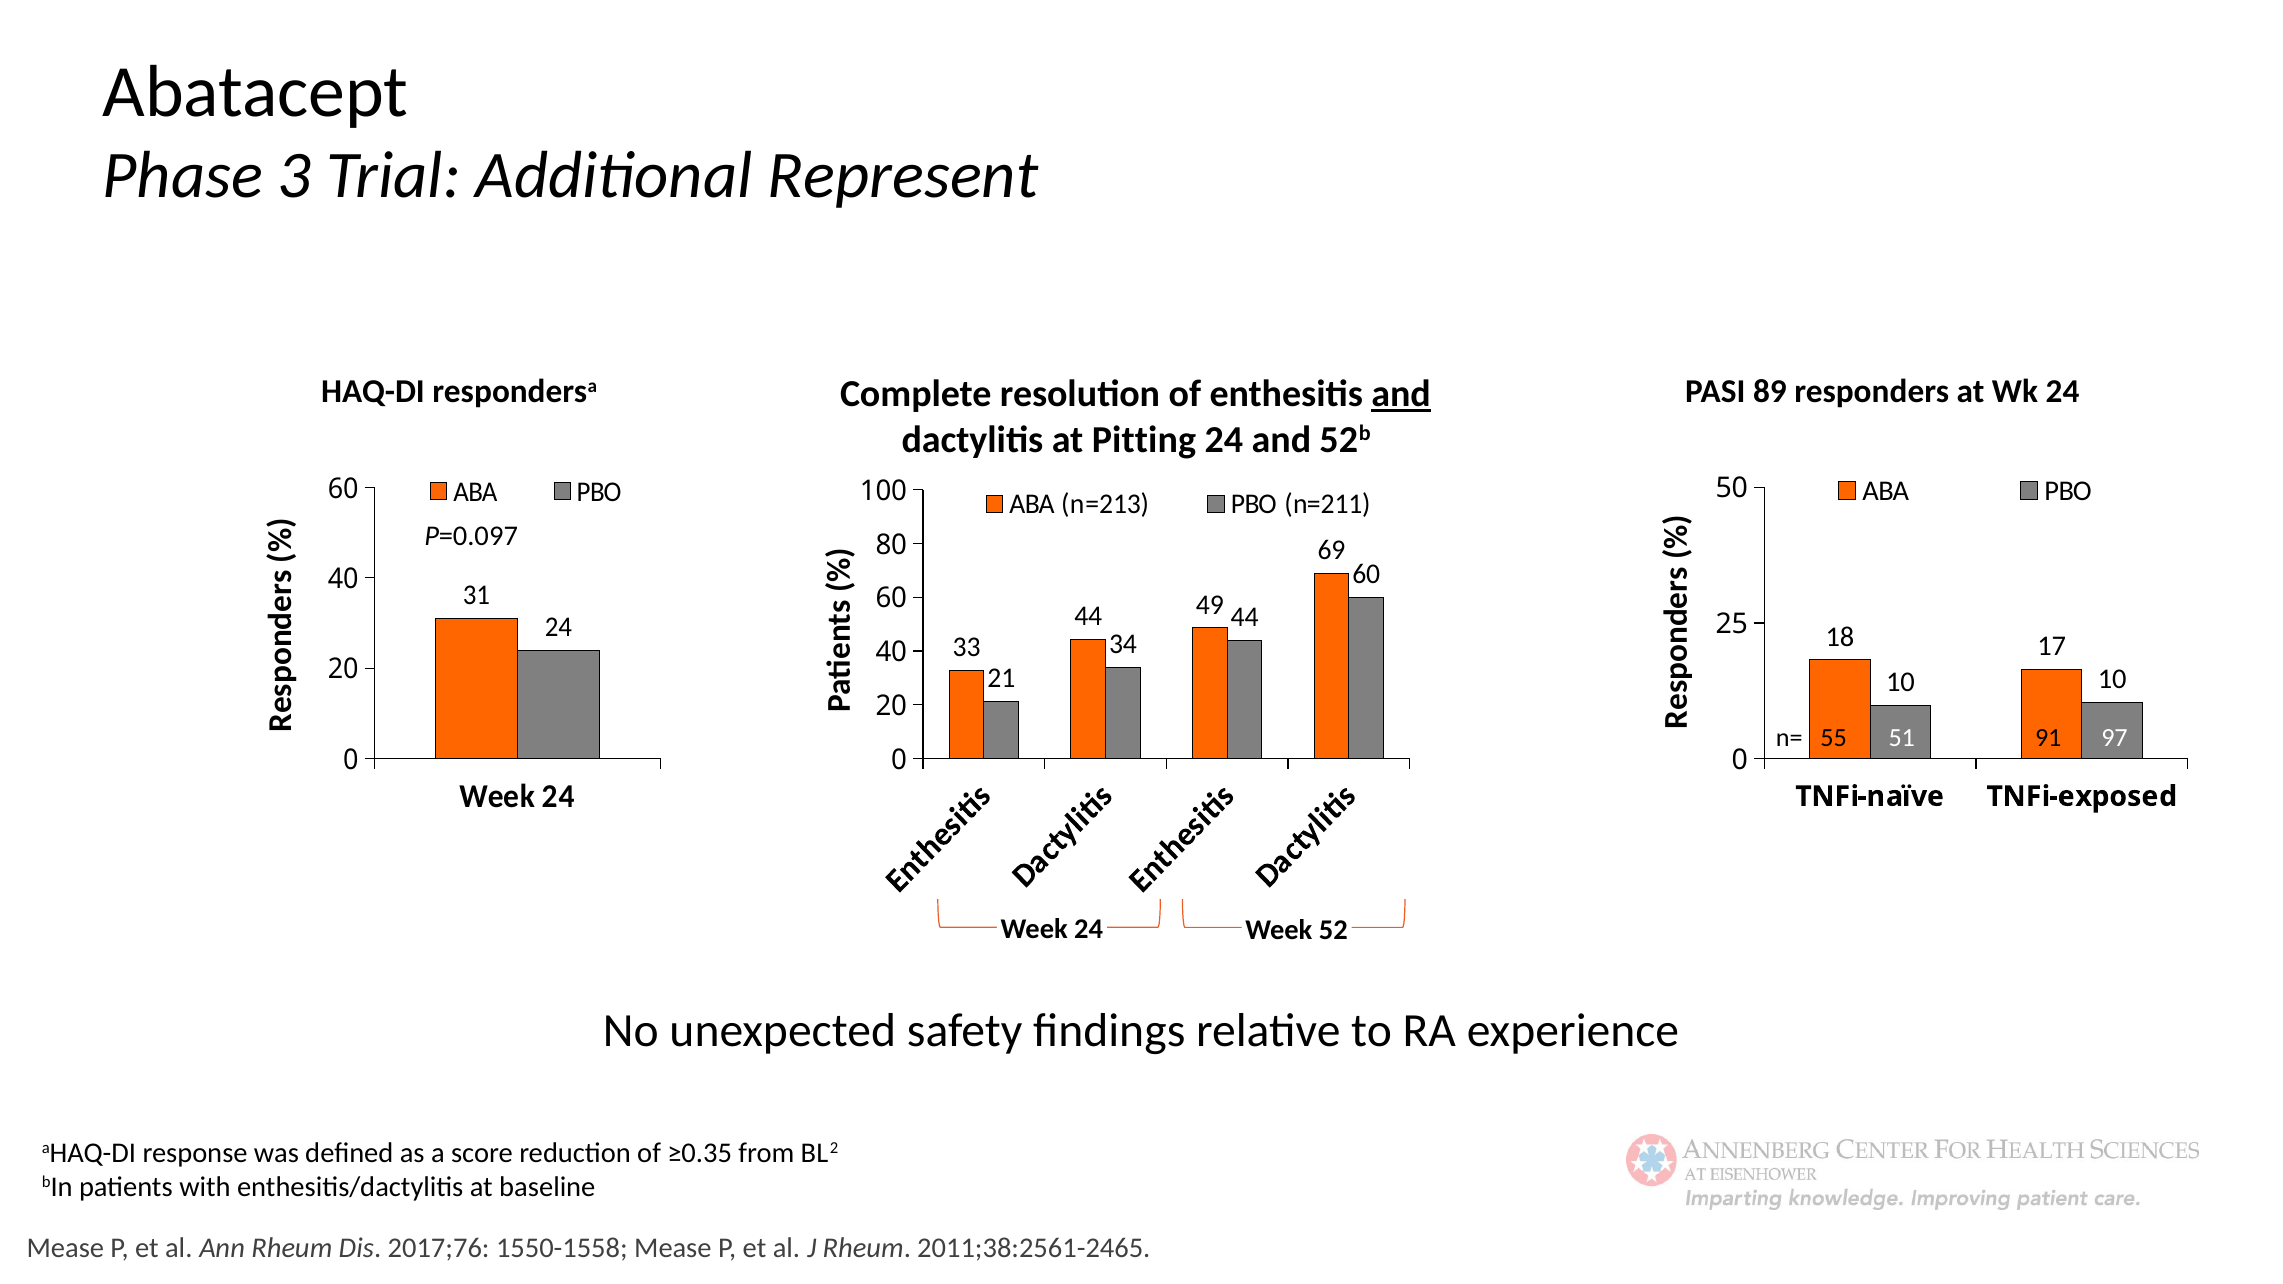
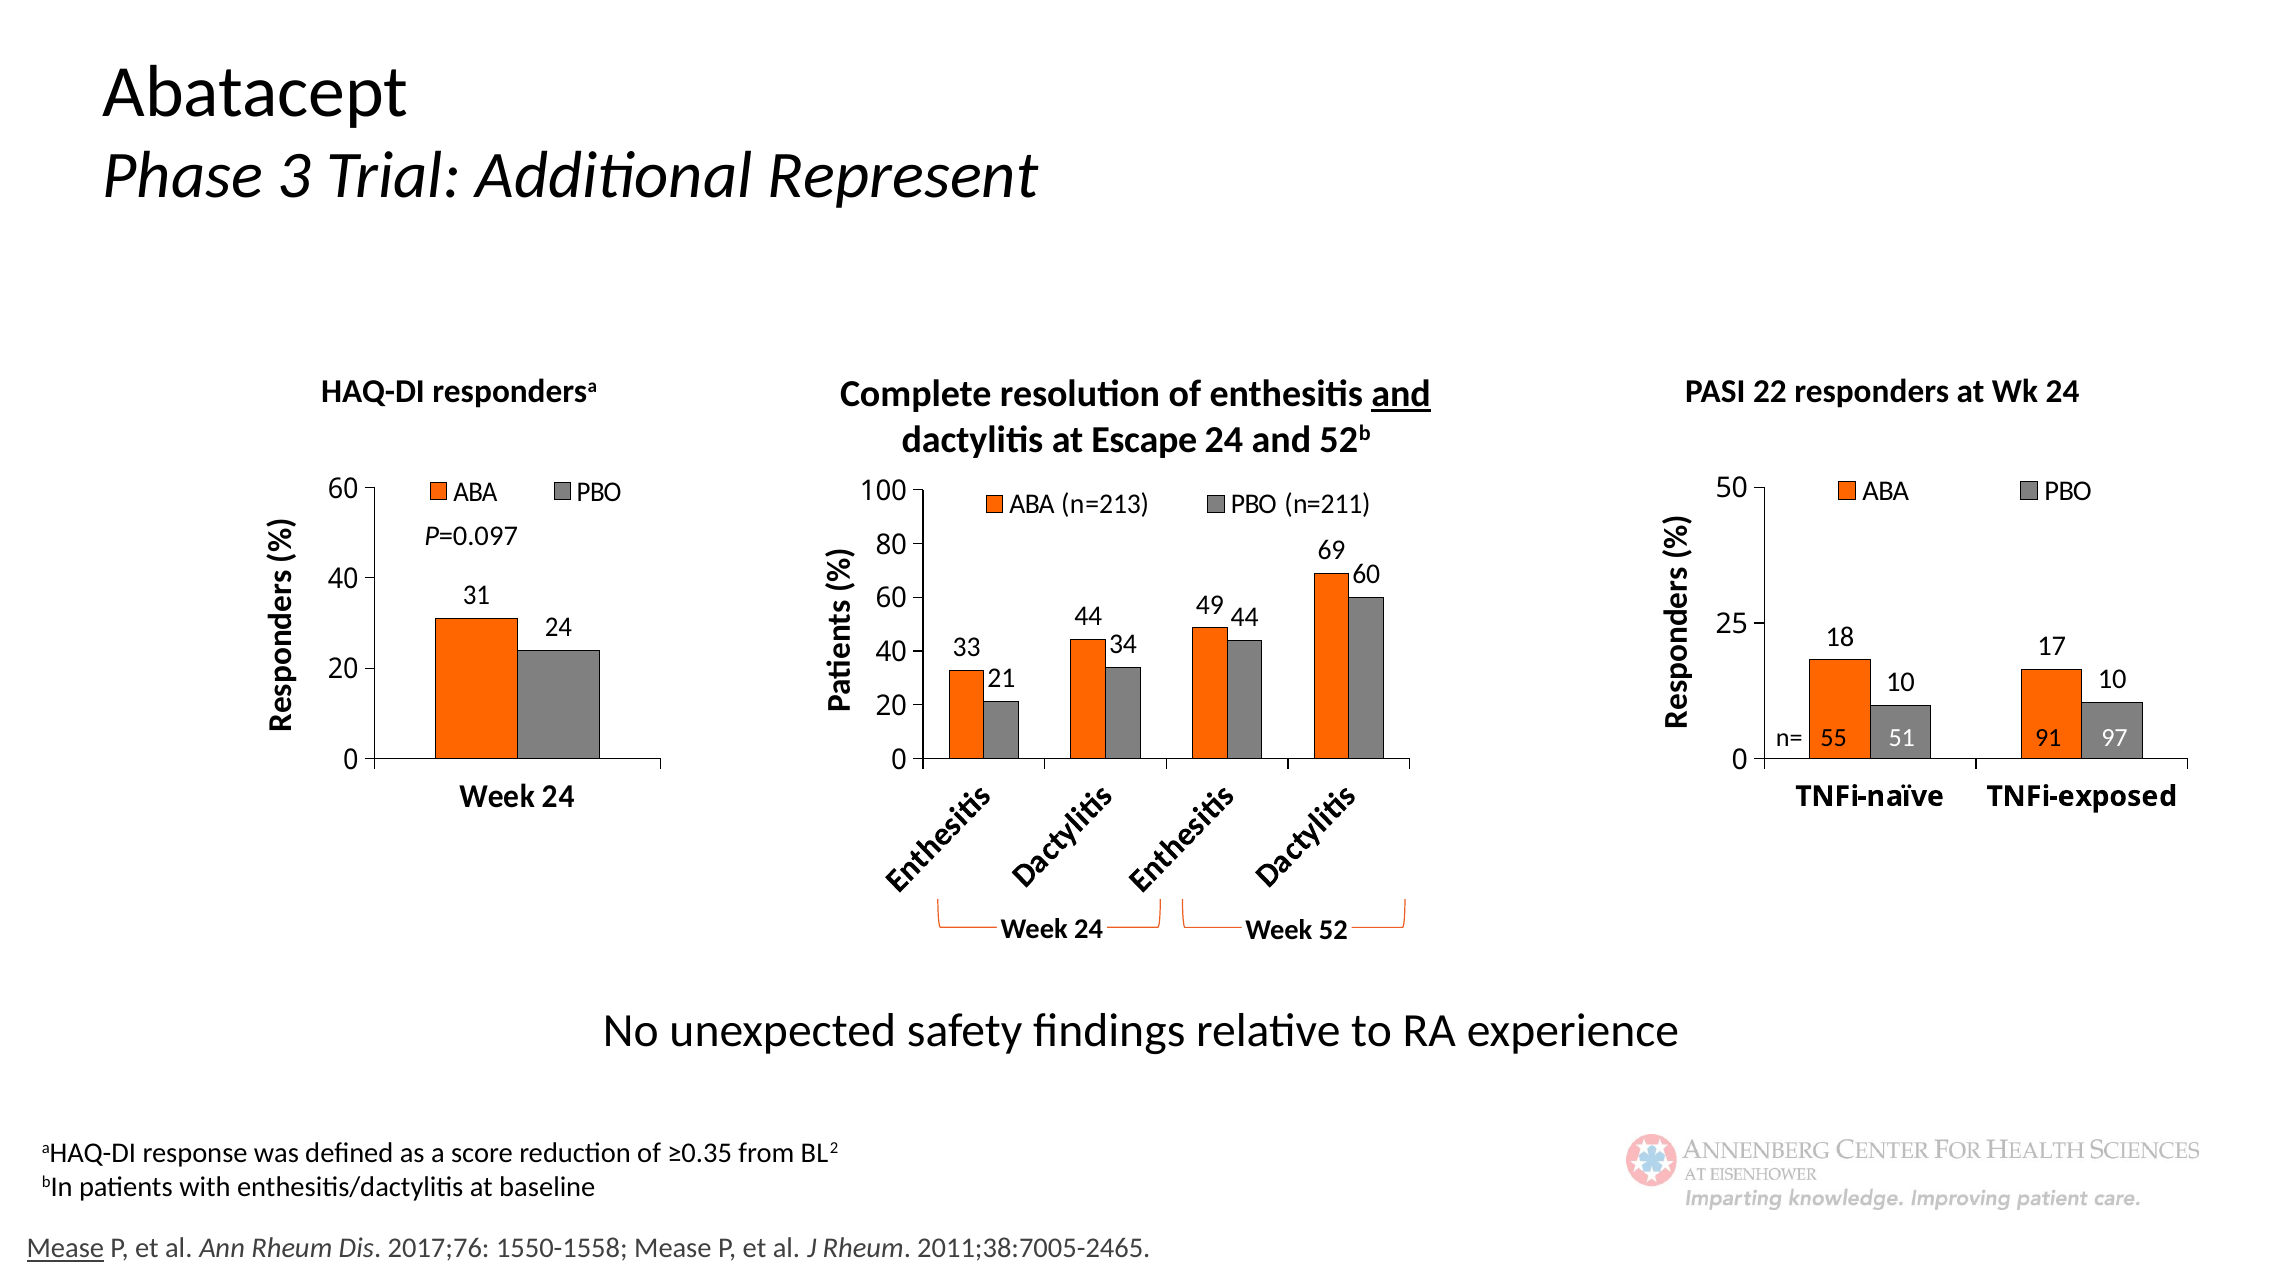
89: 89 -> 22 (1770, 391)
Pitting: Pitting -> Escape (1144, 440)
Mease underline: none -> present (65, 1249)
2011;38:2561-2465: 2011;38:2561-2465 -> 2011;38:7005-2465 (1034, 1249)
